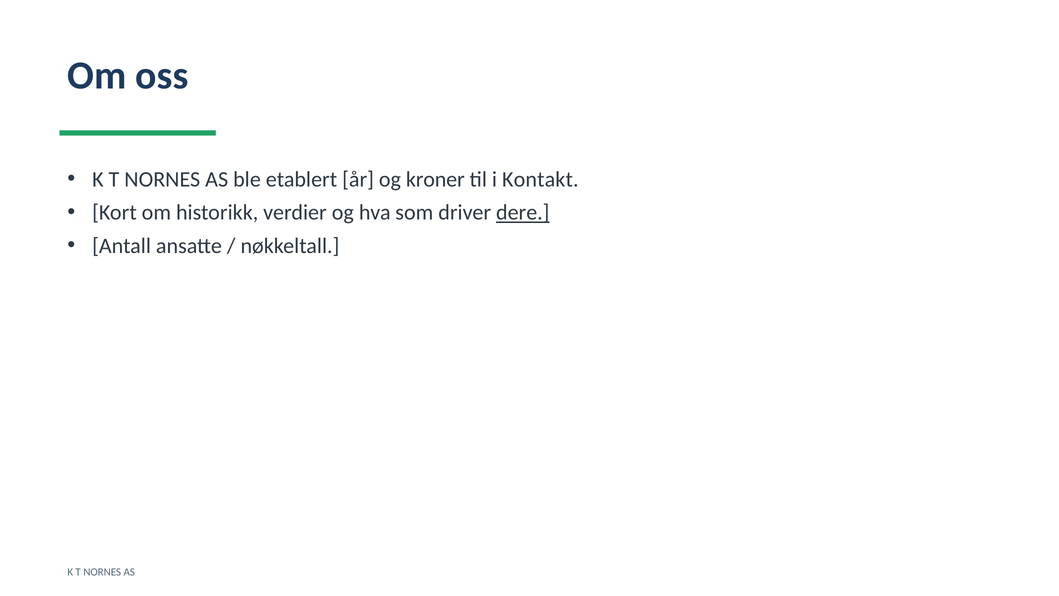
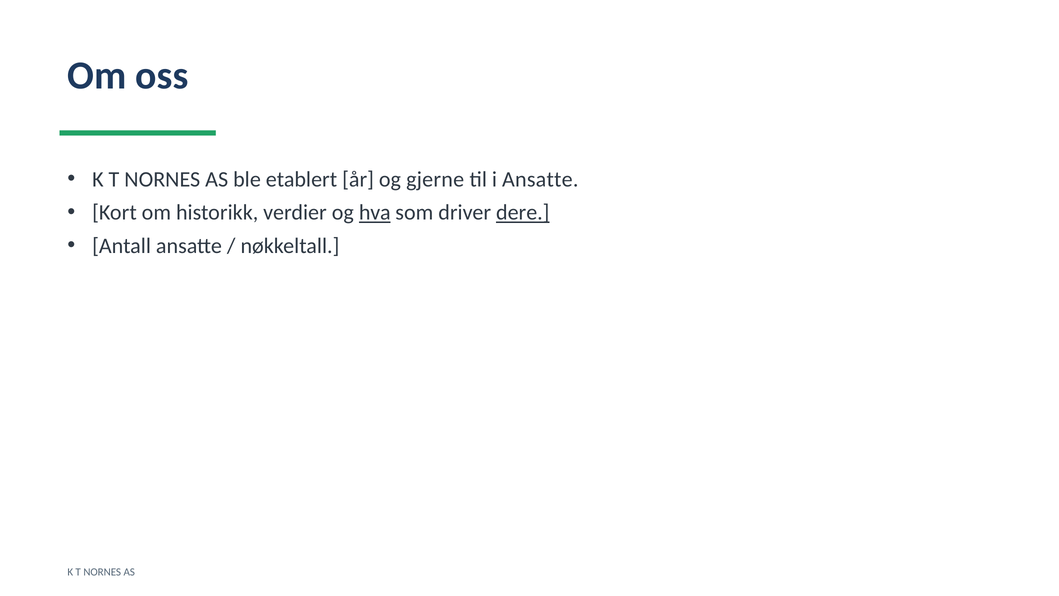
kroner: kroner -> gjerne (435, 179)
i Kontakt: Kontakt -> Ansatte (540, 179)
hva underline: none -> present (375, 212)
